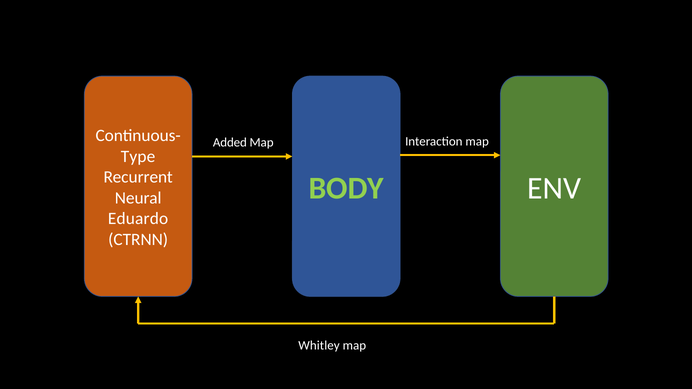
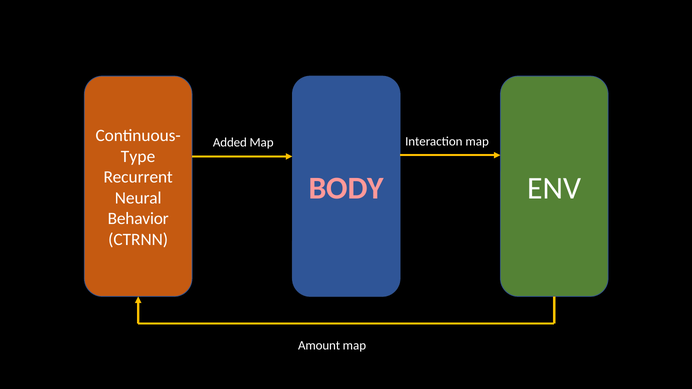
BODY colour: light green -> pink (346, 189)
Eduardo: Eduardo -> Behavior (138, 219)
Whitley: Whitley -> Amount (319, 346)
